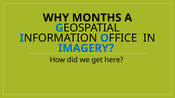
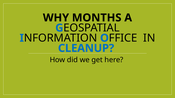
IMAGERY: IMAGERY -> CLEANUP (86, 48)
